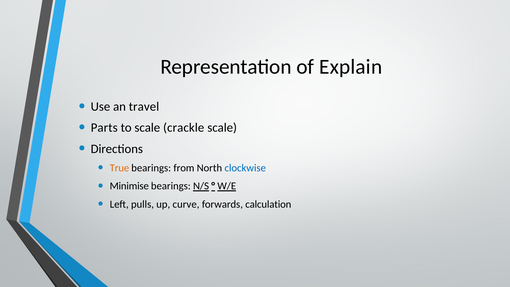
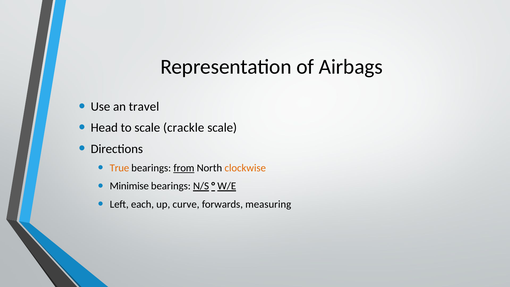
Explain: Explain -> Airbags (351, 67)
Parts: Parts -> Head (104, 128)
from underline: none -> present (184, 168)
clockwise colour: blue -> orange (245, 168)
pulls: pulls -> each (142, 204)
calculation: calculation -> measuring (268, 204)
